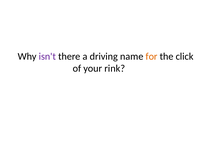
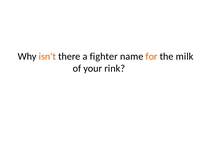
isn't colour: purple -> orange (47, 56)
driving: driving -> fighter (104, 56)
click: click -> milk (185, 56)
